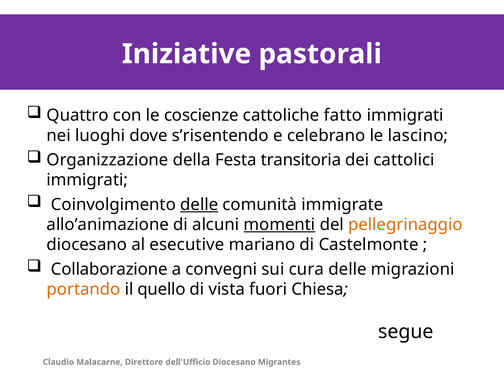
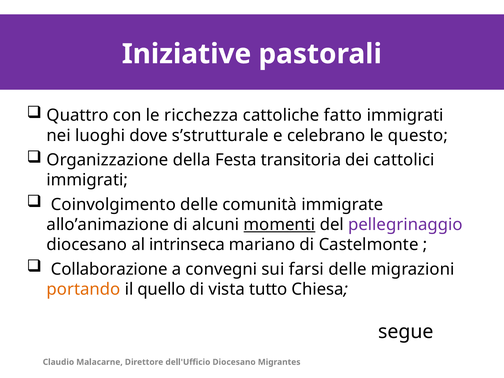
coscienze: coscienze -> ricchezza (201, 115)
s’risentendo: s’risentendo -> s’strutturale (220, 136)
lascino: lascino -> questo (418, 136)
delle underline: present -> none (199, 204)
pellegrinaggio colour: orange -> purple (405, 225)
esecutive: esecutive -> intrinseca (187, 245)
cura: cura -> farsi (306, 269)
fuori: fuori -> tutto (268, 289)
